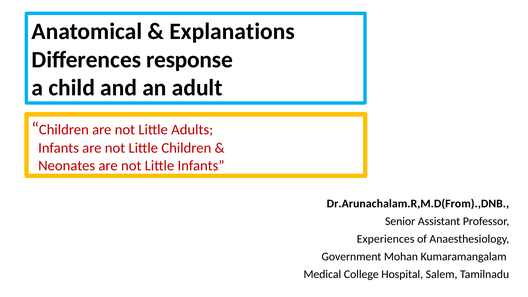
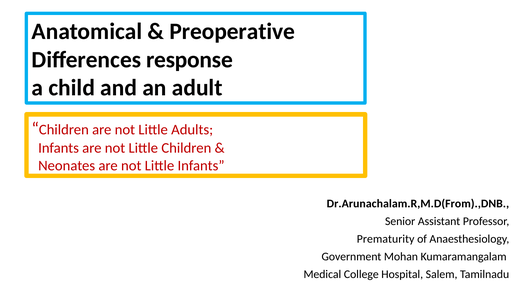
Explanations: Explanations -> Preoperative (232, 32)
Experiences: Experiences -> Prematurity (386, 239)
